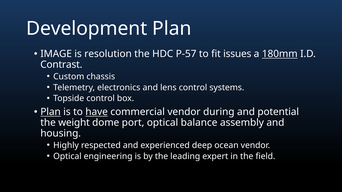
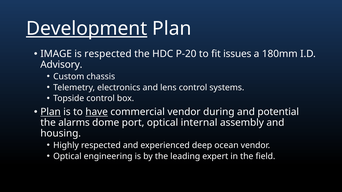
Development underline: none -> present (87, 29)
is resolution: resolution -> respected (108, 54)
P-57: P-57 -> P-20 (186, 54)
180mm underline: present -> none (280, 54)
Contrast: Contrast -> Advisory (61, 65)
weight: weight -> alarms (74, 123)
balance: balance -> internal (199, 123)
